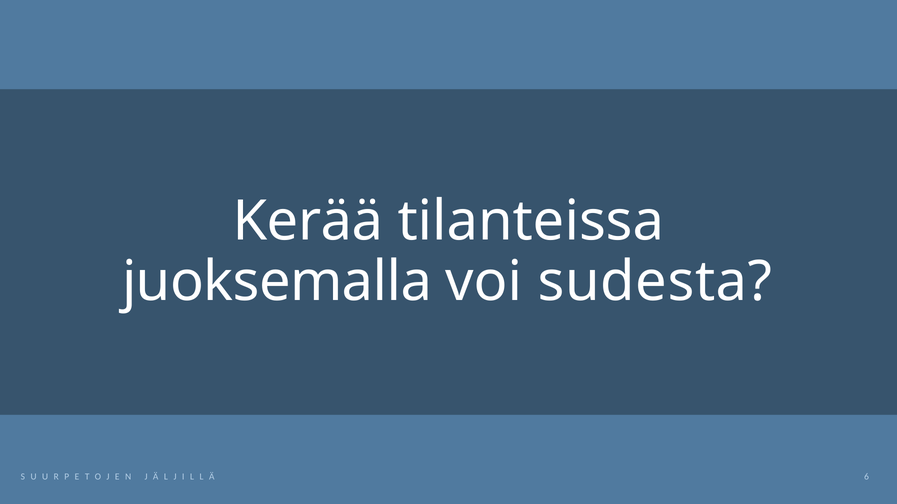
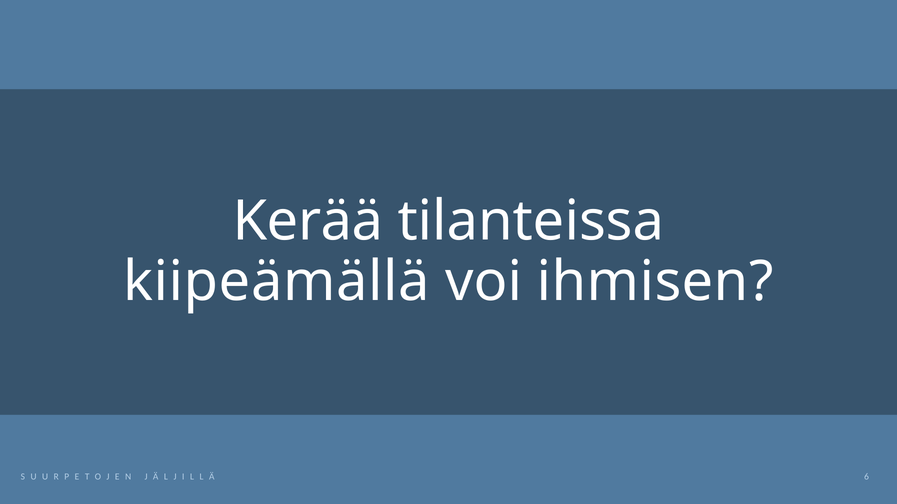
juoksemalla: juoksemalla -> kiipeämällä (277, 282)
sudesta: sudesta -> ihmisen (655, 282)
